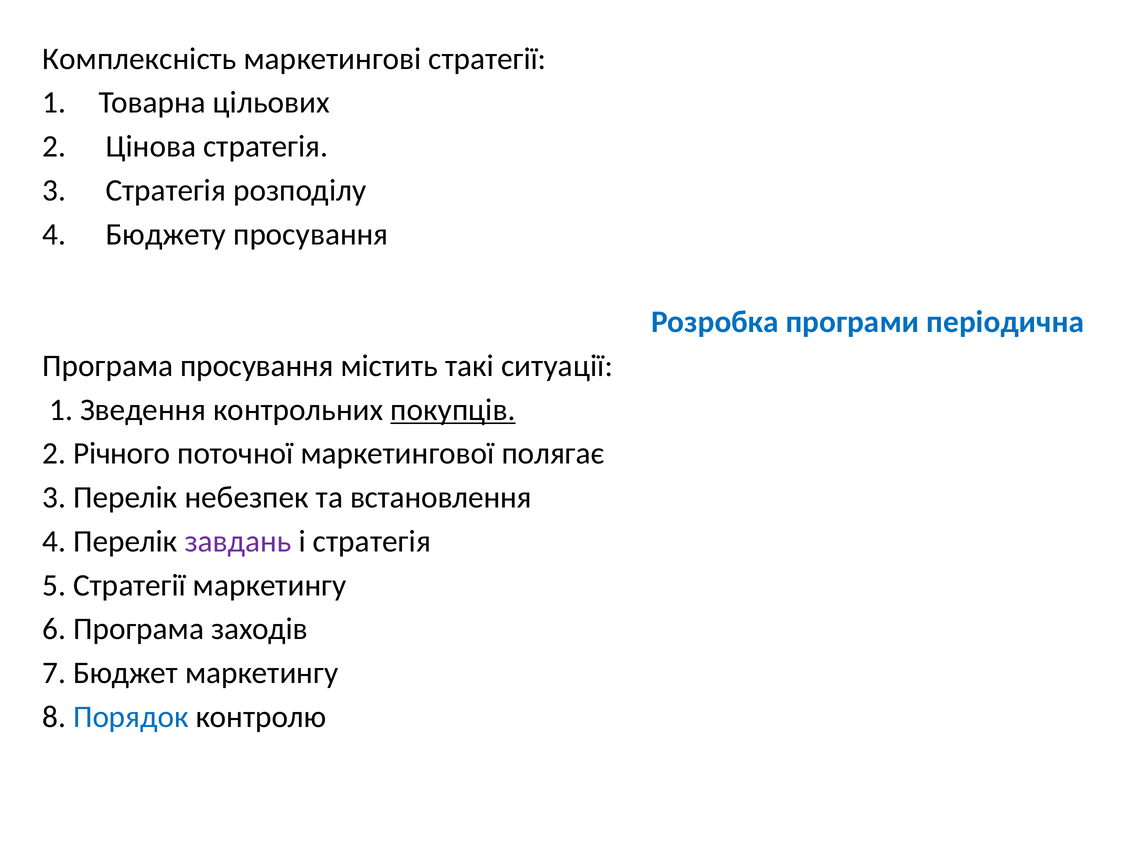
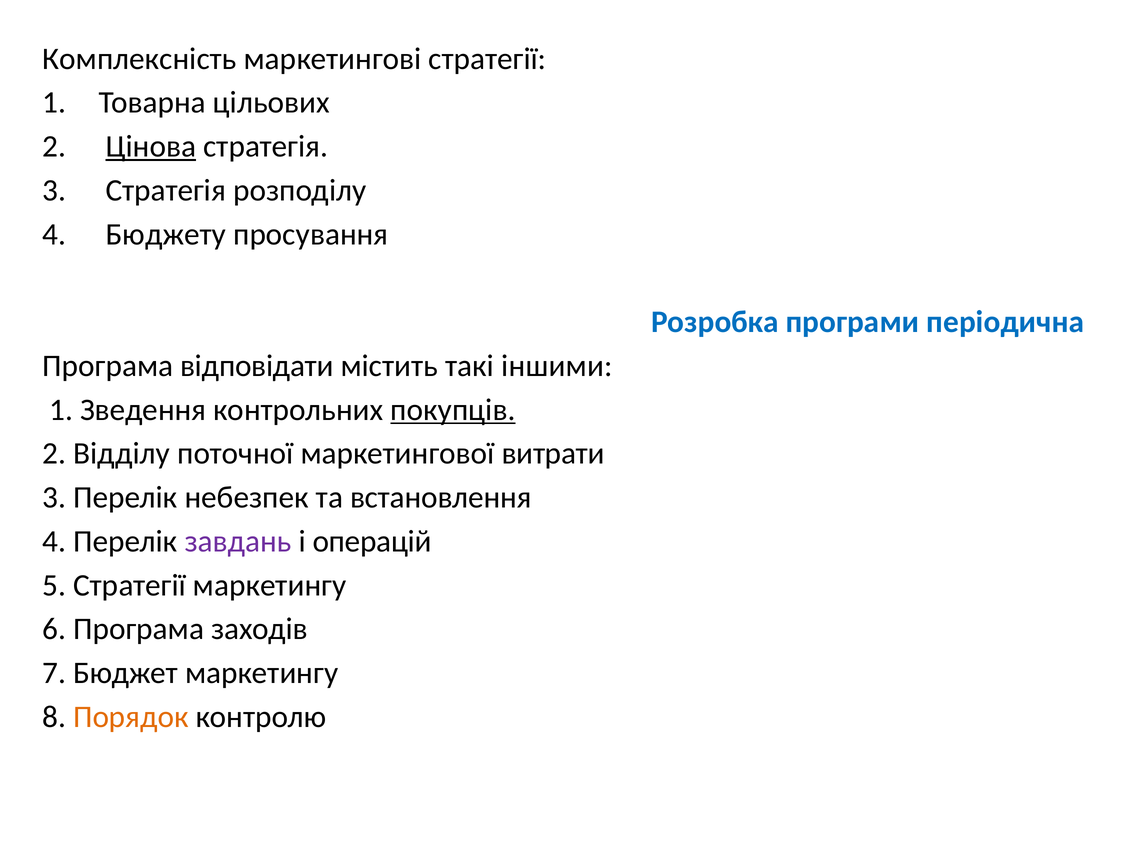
Цінова underline: none -> present (151, 147)
Програма просування: просування -> відповідати (257, 366)
ситуації: ситуації -> іншими (557, 366)
Річного: Річного -> Відділу (122, 454)
полягає: полягає -> витрати (553, 454)
і стратегія: стратегія -> операцій (372, 541)
Порядок colour: blue -> orange (131, 717)
